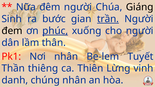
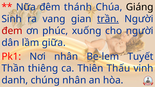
đêm người: người -> thánh (78, 7)
bước: bước -> vang (54, 19)
đem colour: black -> red (12, 31)
phúc underline: present -> none (55, 31)
thân: thân -> giữa (54, 43)
Lừng: Lừng -> Thấu (118, 69)
